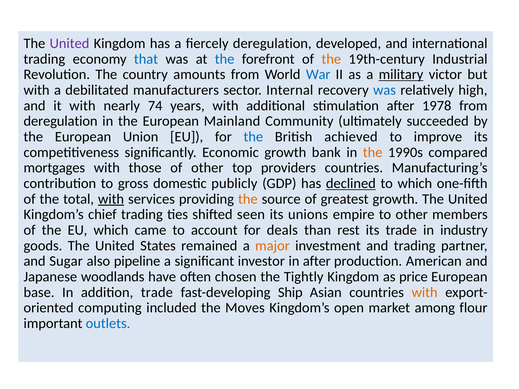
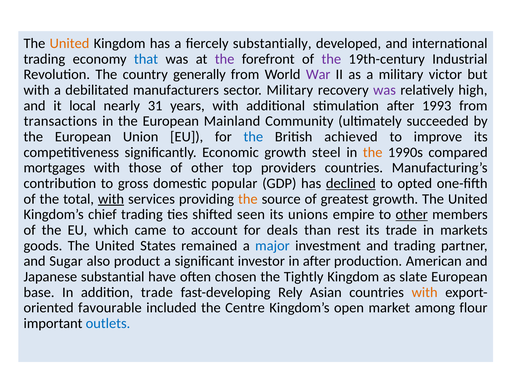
United colour: purple -> orange (69, 43)
fiercely deregulation: deregulation -> substantially (272, 43)
the colour: blue -> purple (225, 59)
the colour: orange -> purple (331, 59)
amounts: amounts -> generally (199, 75)
War colour: blue -> purple (318, 75)
military underline: present -> none (401, 75)
sector Internal: Internal -> Military (290, 90)
was colour: blue -> purple (385, 90)
it with: with -> local (83, 106)
74: 74 -> 31 (155, 106)
1978: 1978 -> 1993 (437, 106)
deregulation: deregulation -> transactions (60, 121)
bank: bank -> steel (326, 152)
publicly: publicly -> popular (234, 184)
to which: which -> opted (415, 184)
other underline: none -> present (412, 215)
industry: industry -> markets (464, 230)
major colour: orange -> blue (272, 246)
pipeline: pipeline -> product (137, 261)
woodlands: woodlands -> substantial (113, 277)
price: price -> slate (413, 277)
Ship: Ship -> Rely (290, 293)
computing: computing -> favourable (110, 308)
Moves: Moves -> Centre (245, 308)
